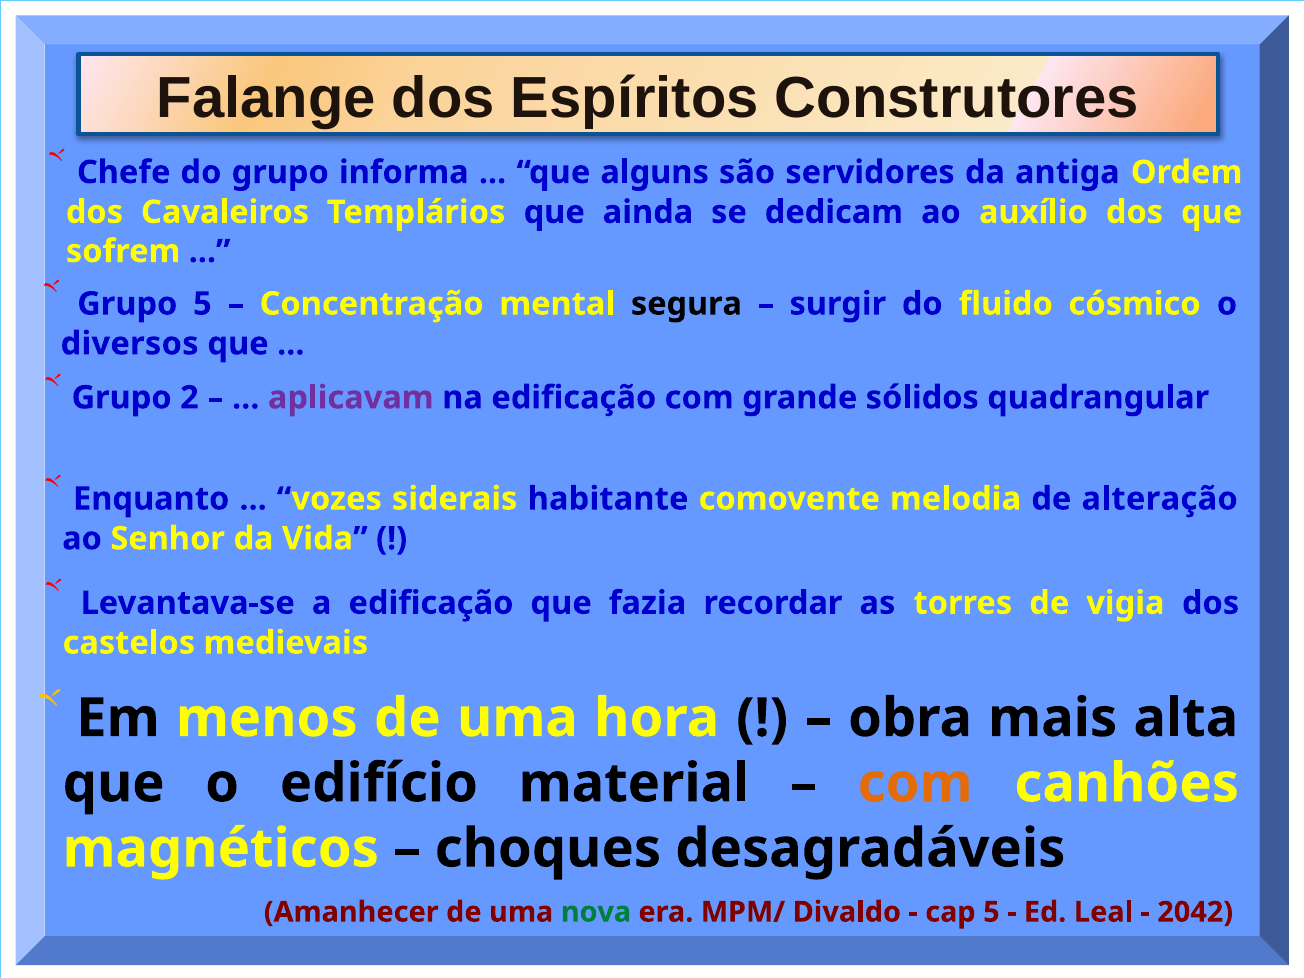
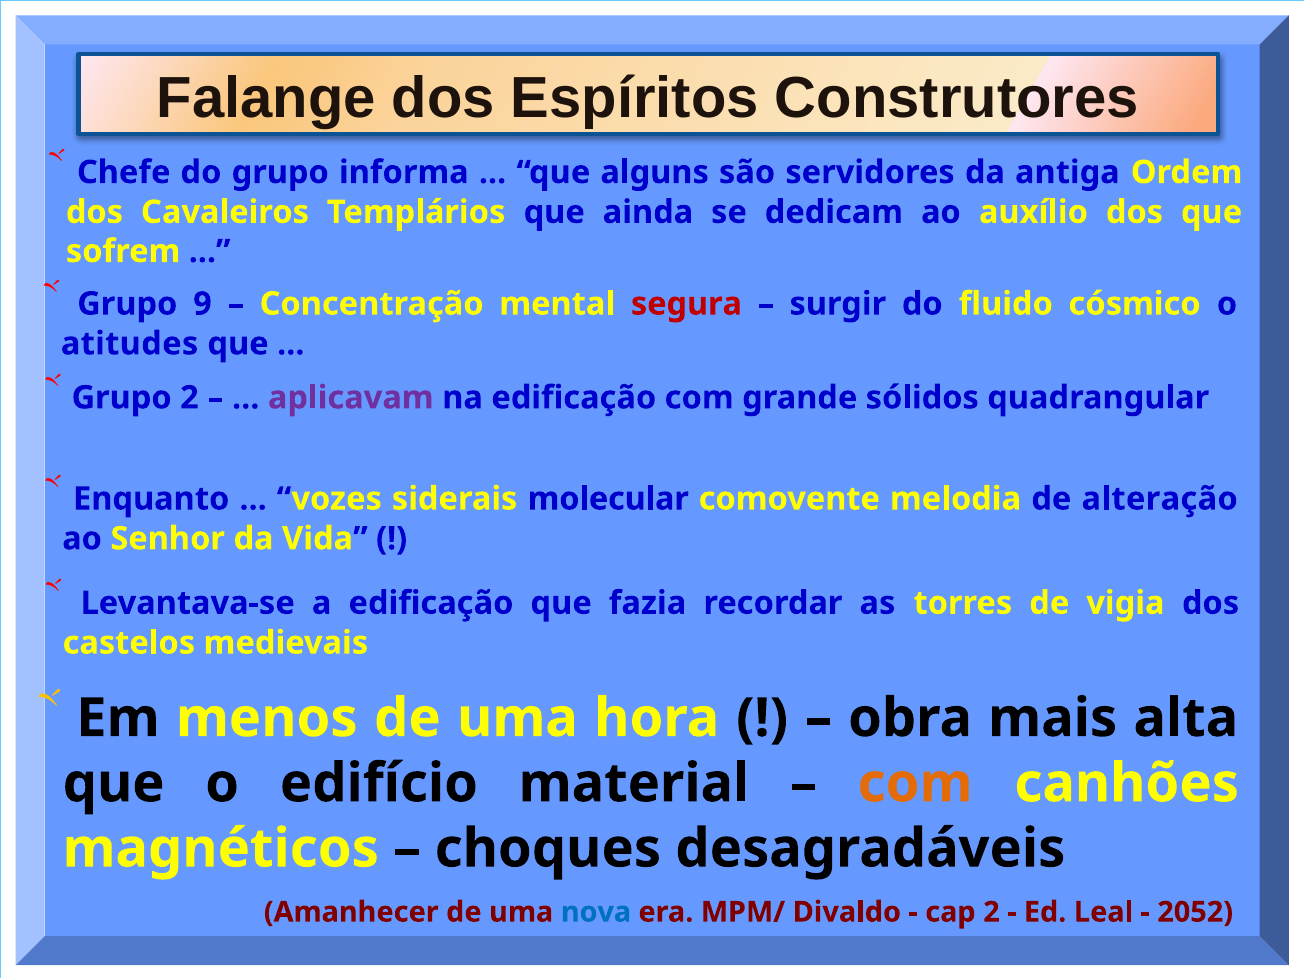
Grupo 5: 5 -> 9 (202, 304)
segura colour: black -> red (686, 304)
diversos: diversos -> atitudes (130, 344)
habitante: habitante -> molecular (608, 499)
nova colour: green -> blue (596, 912)
cap 5: 5 -> 2 (991, 912)
2042: 2042 -> 2052 (1195, 912)
